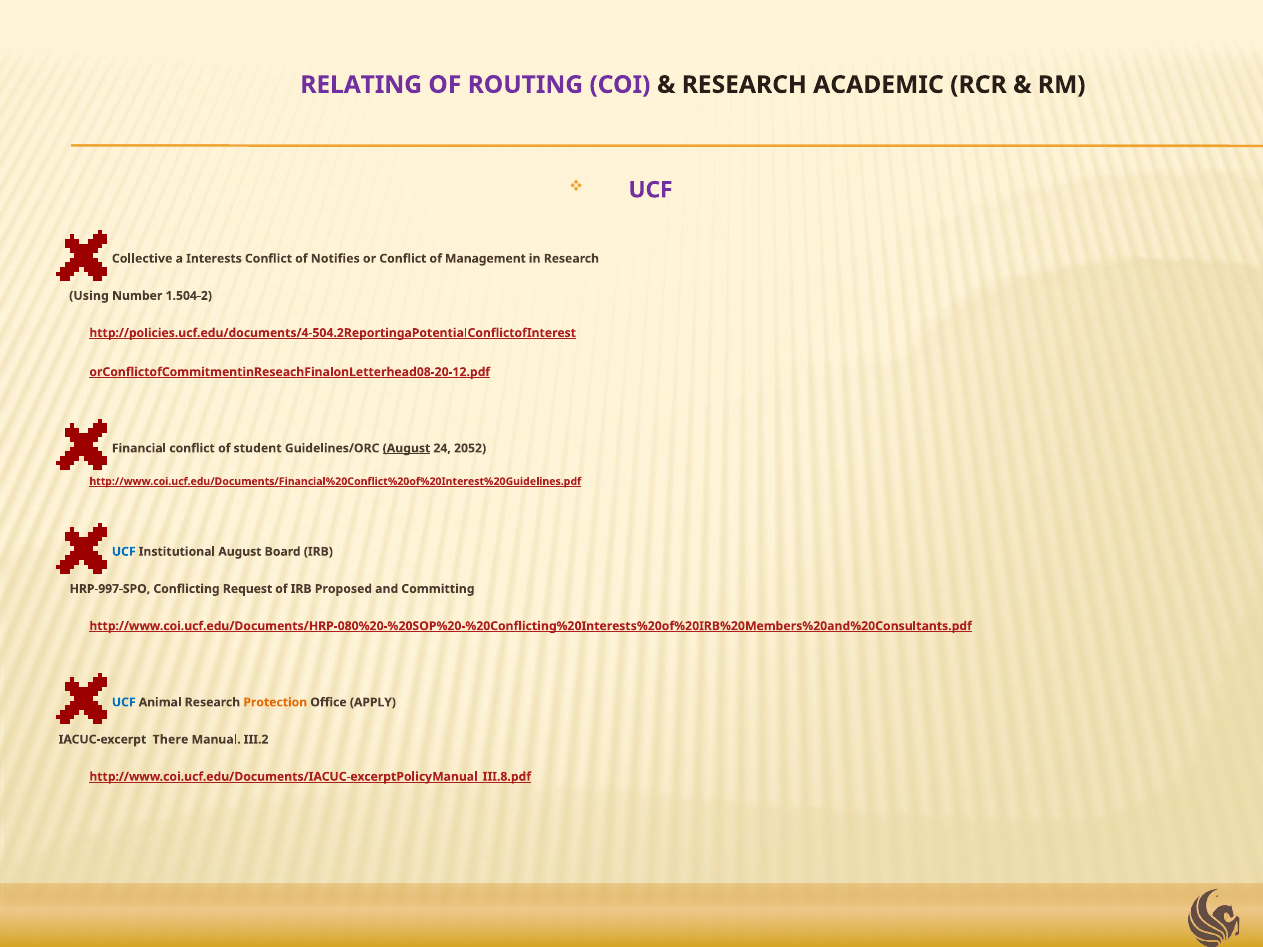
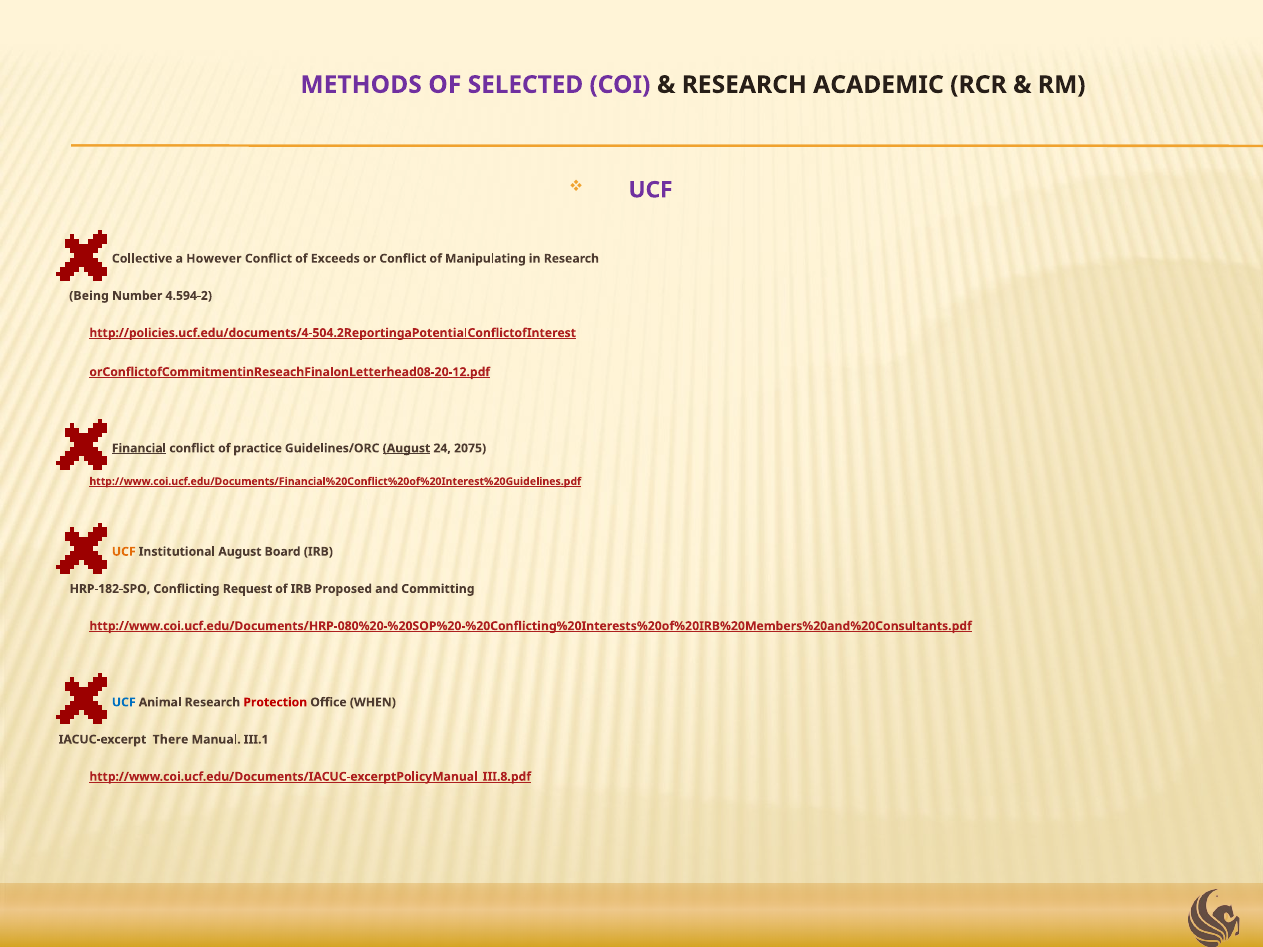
RELATING: RELATING -> METHODS (361, 85)
ROUTING: ROUTING -> SELECTED (525, 85)
Interests: Interests -> However (214, 259)
Notifies: Notifies -> Exceeds (335, 259)
Management: Management -> Manipulating (485, 259)
Using: Using -> Being (89, 296)
1.504-2: 1.504-2 -> 4.594-2 (189, 296)
Financial underline: none -> present (139, 448)
student: student -> practice (258, 448)
2052: 2052 -> 2075 (470, 448)
UCF colour: blue -> orange (124, 552)
HRP-997-SPO: HRP-997-SPO -> HRP-182-SPO (110, 589)
Protection colour: orange -> red (275, 702)
APPLY: APPLY -> WHEN (373, 702)
III.2: III.2 -> III.1 (256, 740)
